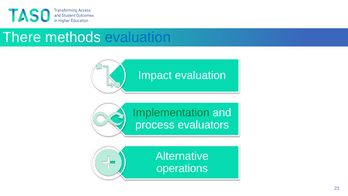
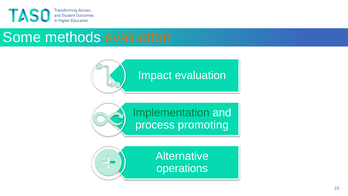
There: There -> Some (22, 37)
evaluation colour: blue -> orange (138, 37)
evaluators: evaluators -> promoting (203, 125)
